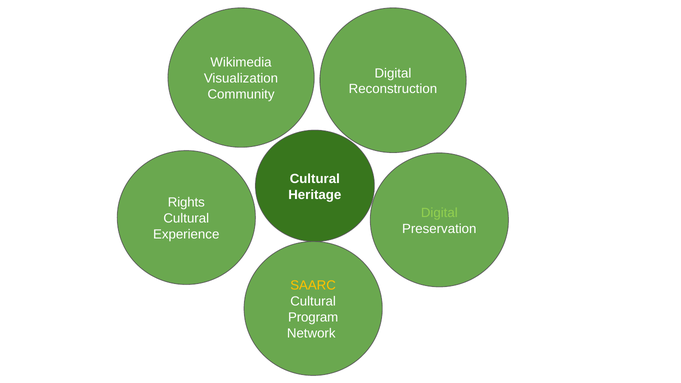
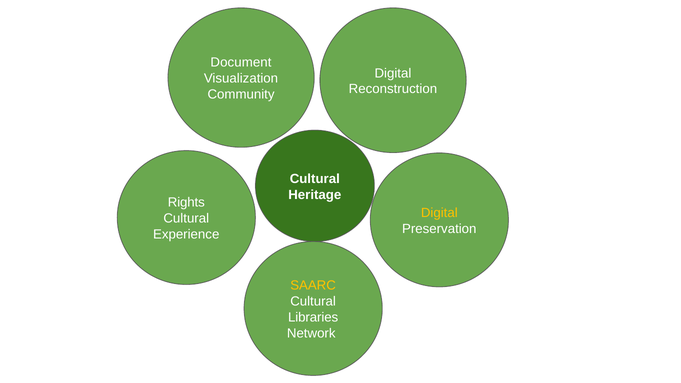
Wikimedia: Wikimedia -> Document (241, 63)
Digital colour: light green -> yellow (439, 213)
Program: Program -> Libraries (313, 317)
